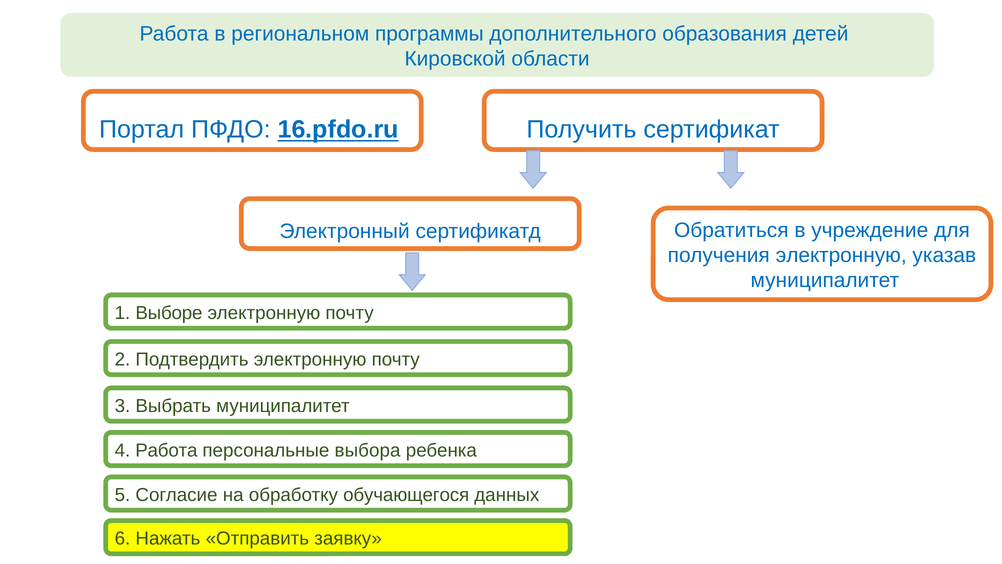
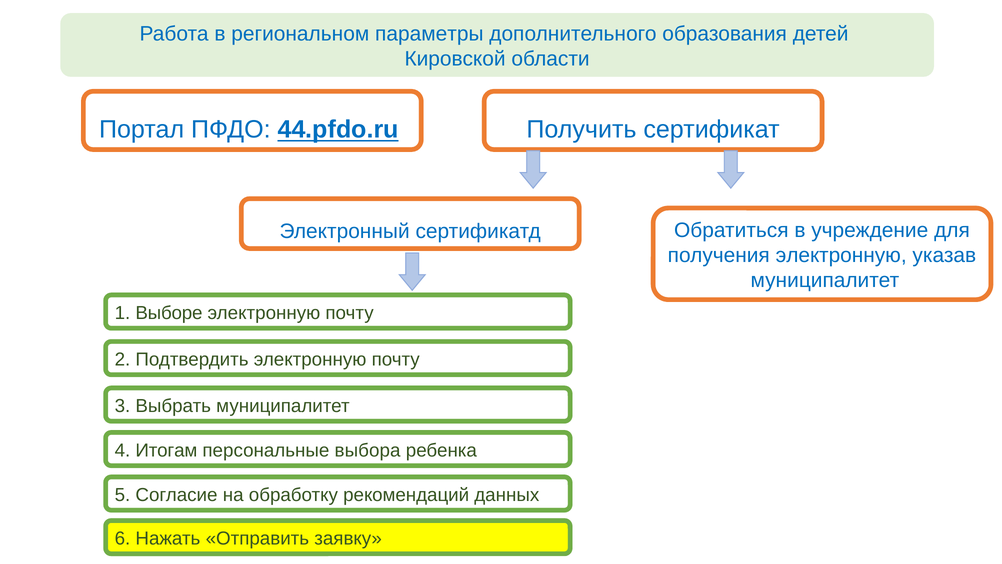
программы: программы -> параметры (429, 34)
16.pfdo.ru: 16.pfdo.ru -> 44.pfdo.ru (338, 130)
4 Работа: Работа -> Итогам (166, 450)
обучающегося: обучающегося -> рекомендаций (406, 494)
